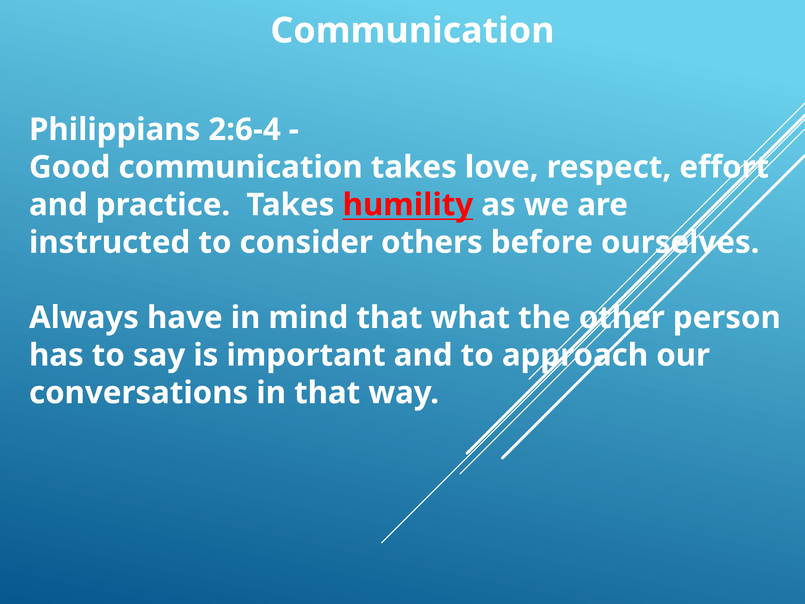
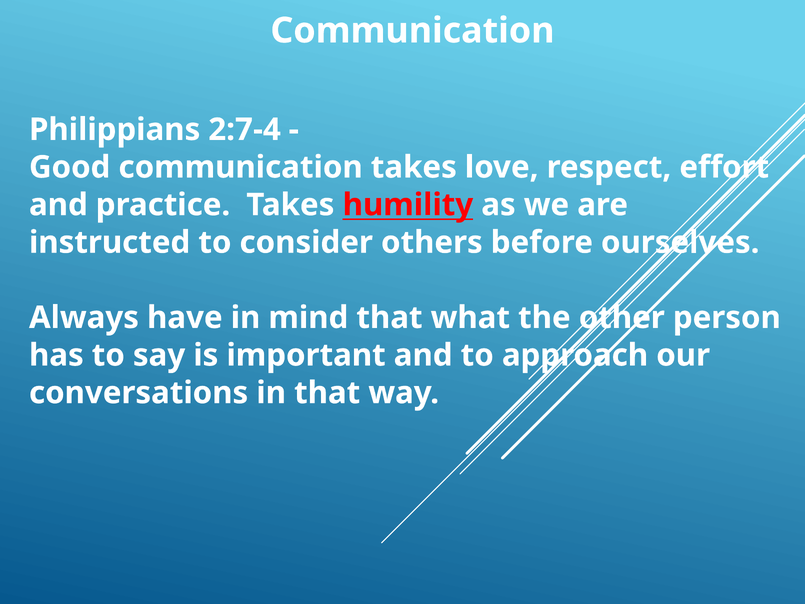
2:6-4: 2:6-4 -> 2:7-4 (245, 130)
